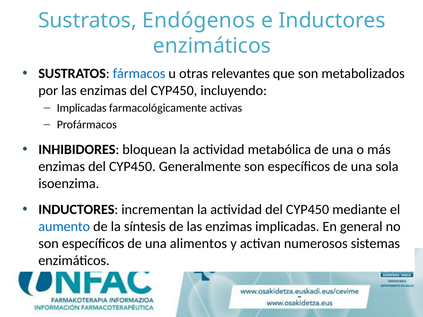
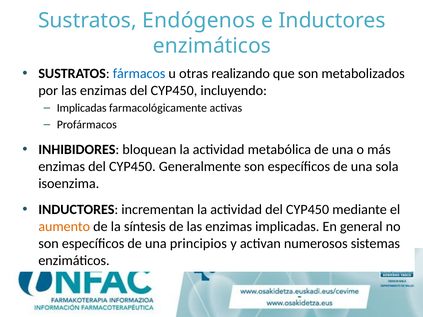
relevantes: relevantes -> realizando (241, 74)
aumento colour: blue -> orange (64, 227)
alimentos: alimentos -> principios (198, 244)
